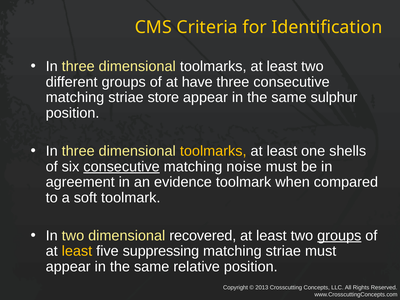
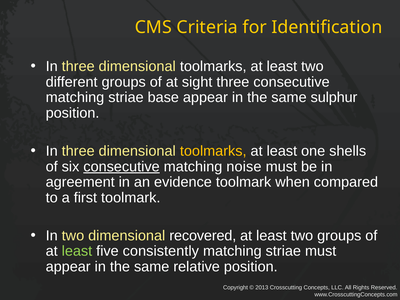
have: have -> sight (197, 82)
store: store -> base (163, 98)
soft: soft -> first (85, 198)
groups underline: present -> none (339, 236)
least colour: yellow -> light green (77, 251)
suppressing: suppressing -> consistently (161, 251)
